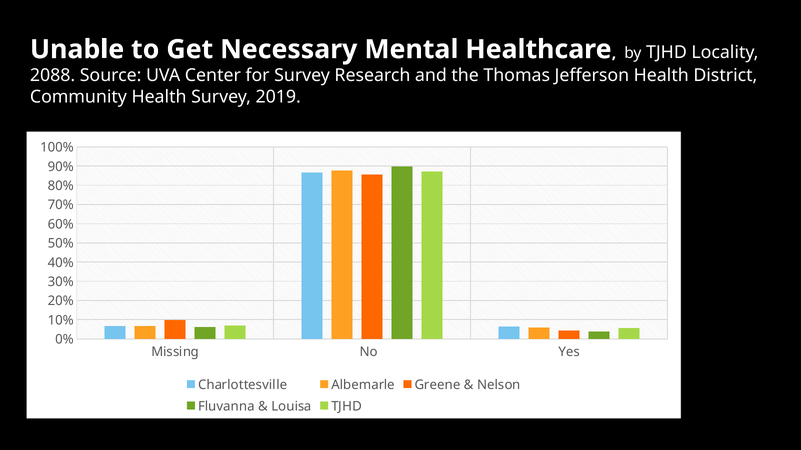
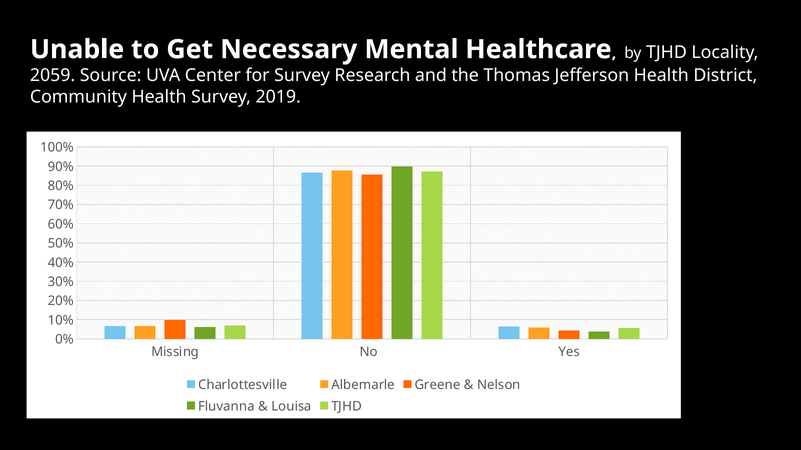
2088: 2088 -> 2059 (53, 76)
